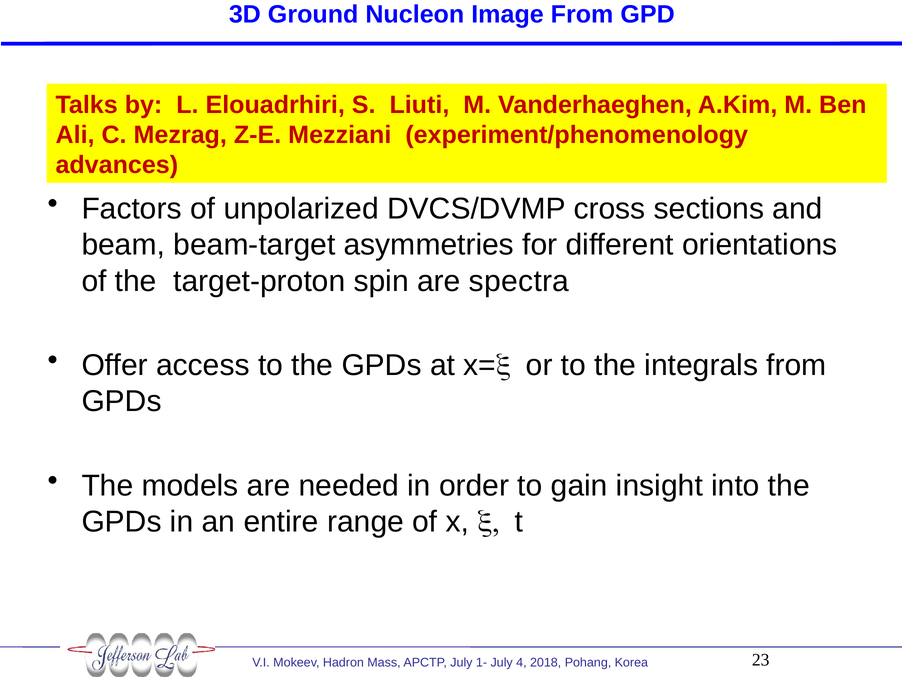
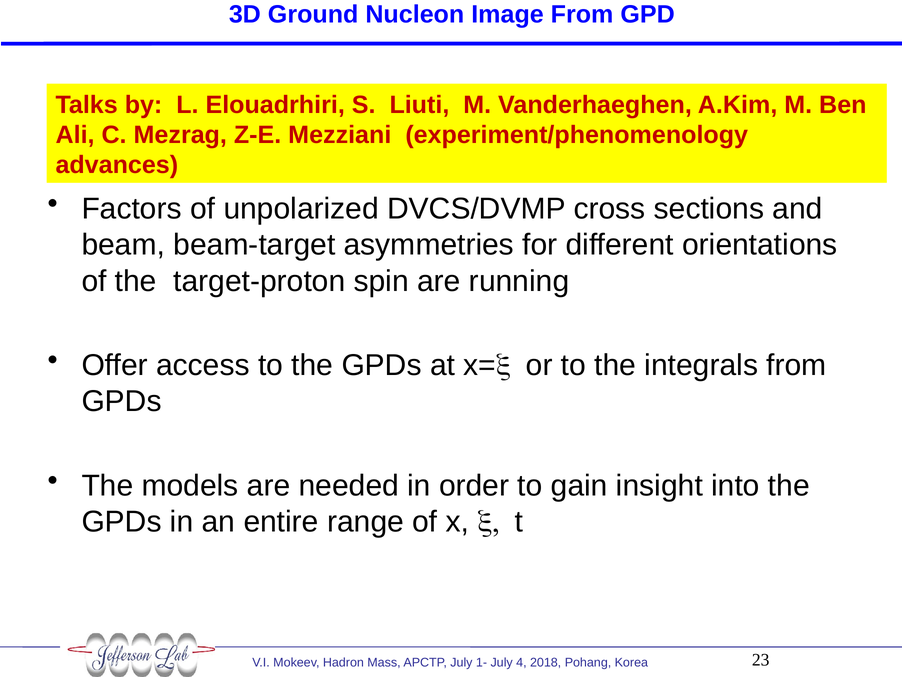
spectra: spectra -> running (519, 281)
